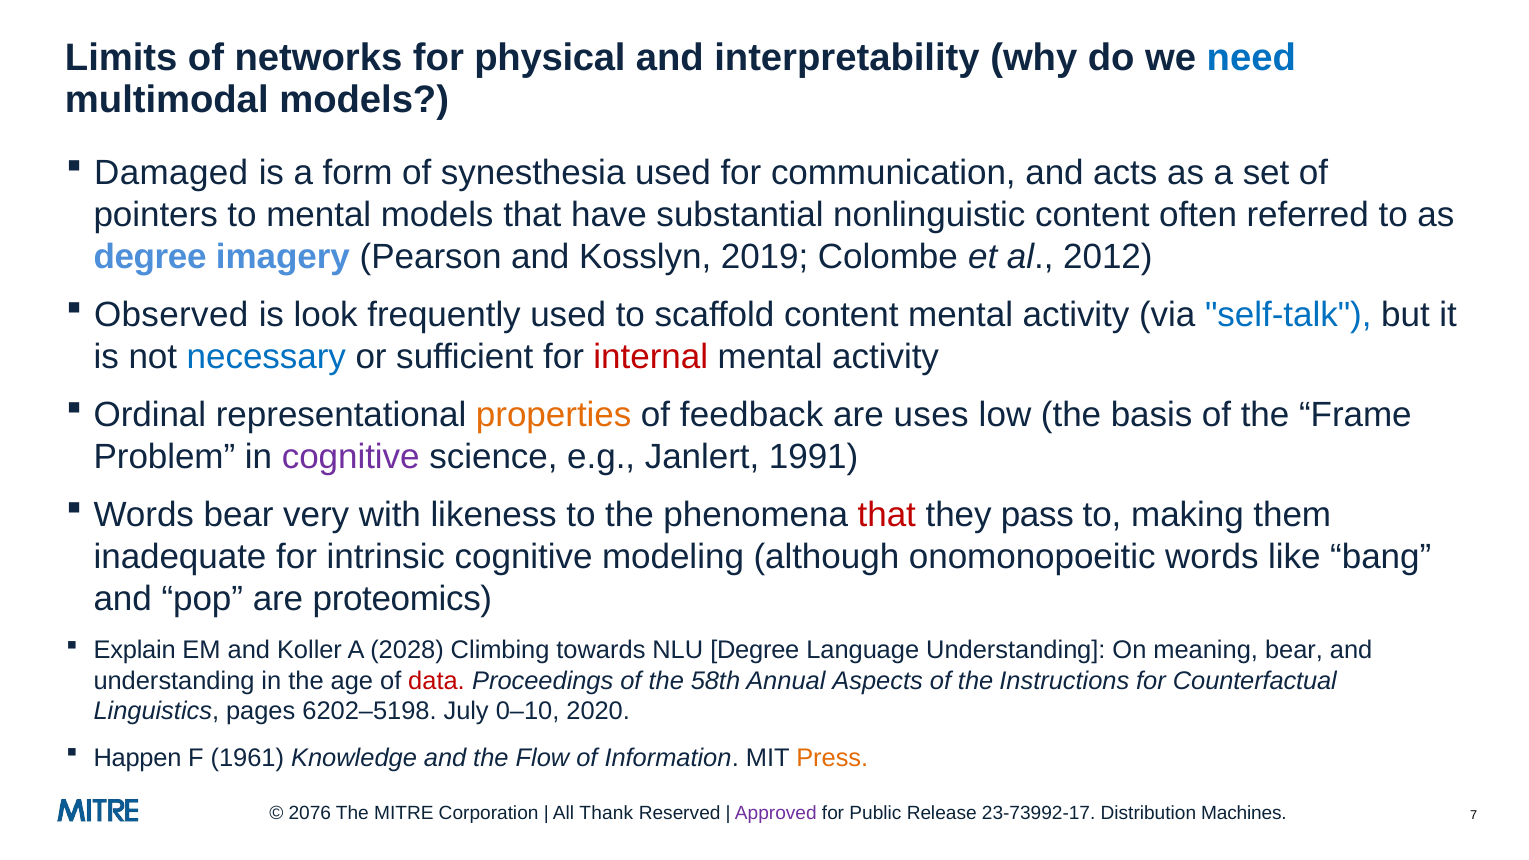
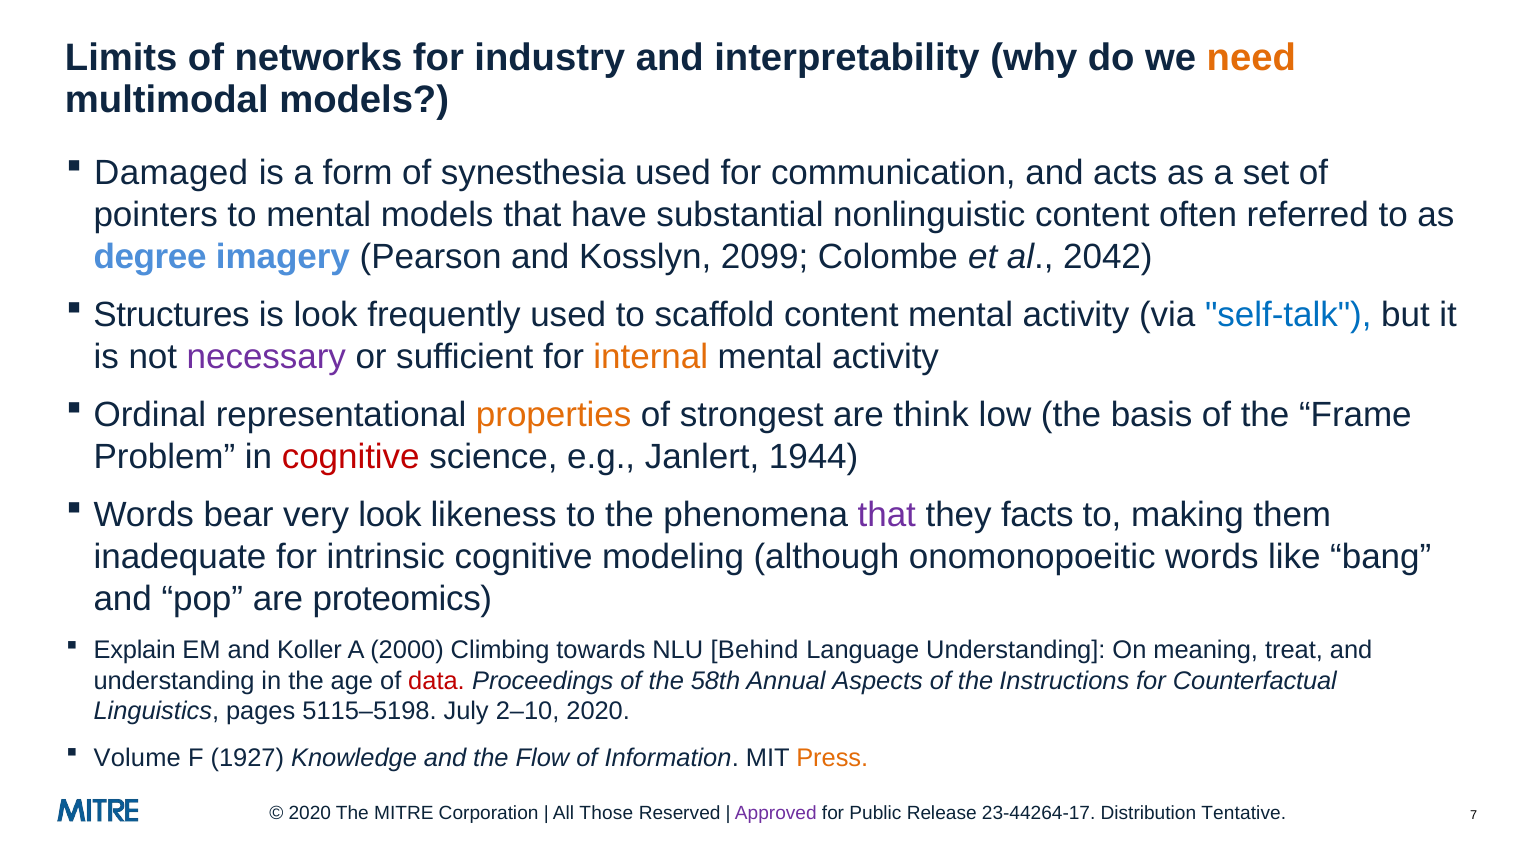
physical: physical -> industry (550, 58)
need colour: blue -> orange (1251, 58)
2019: 2019 -> 2099 (765, 257)
2012: 2012 -> 2042 (1108, 257)
Observed: Observed -> Structures (172, 315)
necessary colour: blue -> purple (266, 357)
internal colour: red -> orange (651, 357)
feedback: feedback -> strongest (752, 415)
uses: uses -> think (931, 415)
cognitive colour: purple -> red (351, 457)
1991: 1991 -> 1944 (814, 457)
very with: with -> look (390, 515)
that colour: red -> purple (887, 515)
pass: pass -> facts (1037, 515)
2028: 2028 -> 2000 (407, 650)
NLU Degree: Degree -> Behind (755, 650)
meaning bear: bear -> treat (1294, 650)
6202–5198: 6202–5198 -> 5115–5198 (369, 711)
0–10: 0–10 -> 2–10 (528, 711)
Happen: Happen -> Volume (137, 758)
1961: 1961 -> 1927 (247, 758)
2076: 2076 -> 2020 (310, 813)
Thank: Thank -> Those (606, 813)
23-73992-17: 23-73992-17 -> 23-44264-17 (1039, 813)
Machines: Machines -> Tentative (1244, 813)
